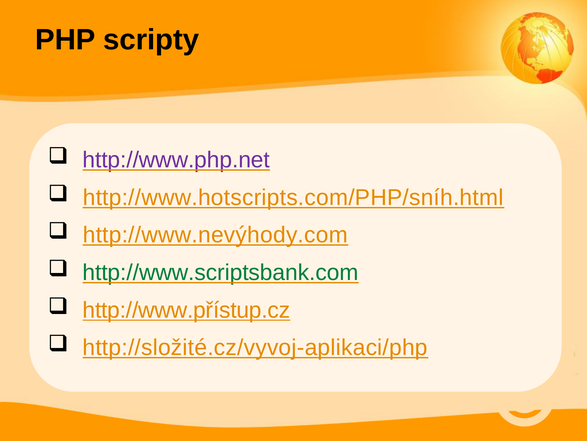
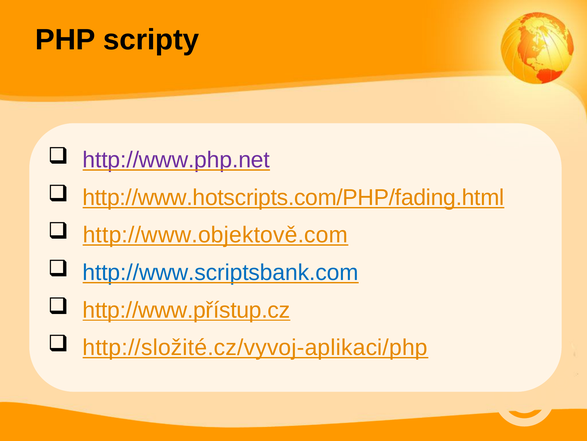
http://www.hotscripts.com/PHP/sníh.html: http://www.hotscripts.com/PHP/sníh.html -> http://www.hotscripts.com/PHP/fading.html (293, 197)
http://www.nevýhody.com: http://www.nevýhody.com -> http://www.objektově.com (215, 235)
http://www.scriptsbank.com colour: green -> blue (220, 272)
